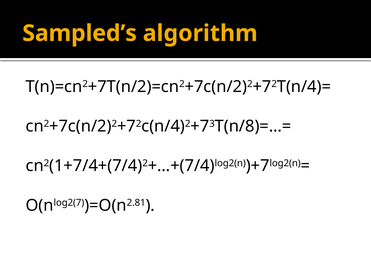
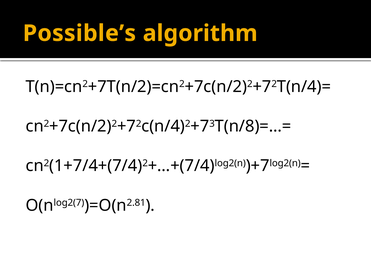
Sampled’s: Sampled’s -> Possible’s (79, 33)
